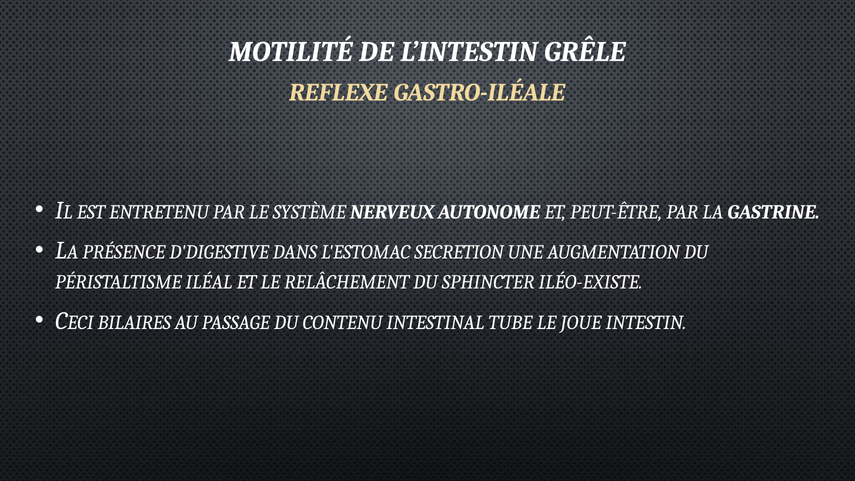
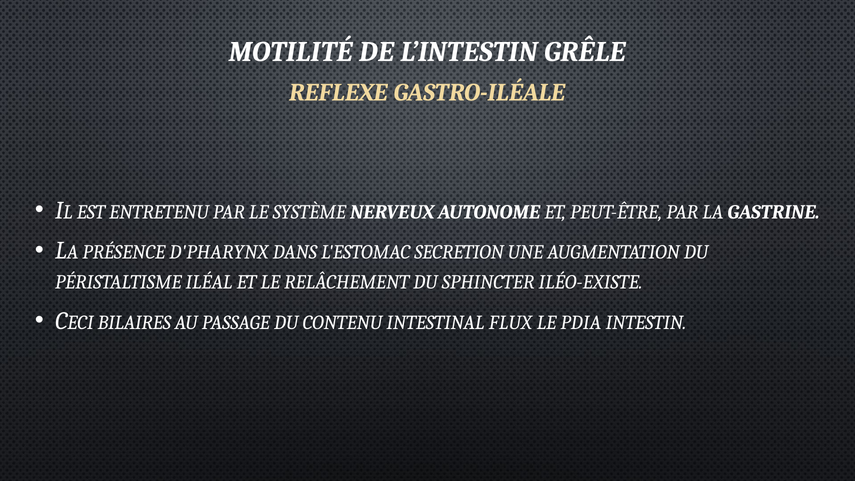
D'DIGESTIVE: D'DIGESTIVE -> D'PHARYNX (219, 252)
TUBE: TUBE -> FLUX (510, 322)
JOUE: JOUE -> PDIA (581, 322)
